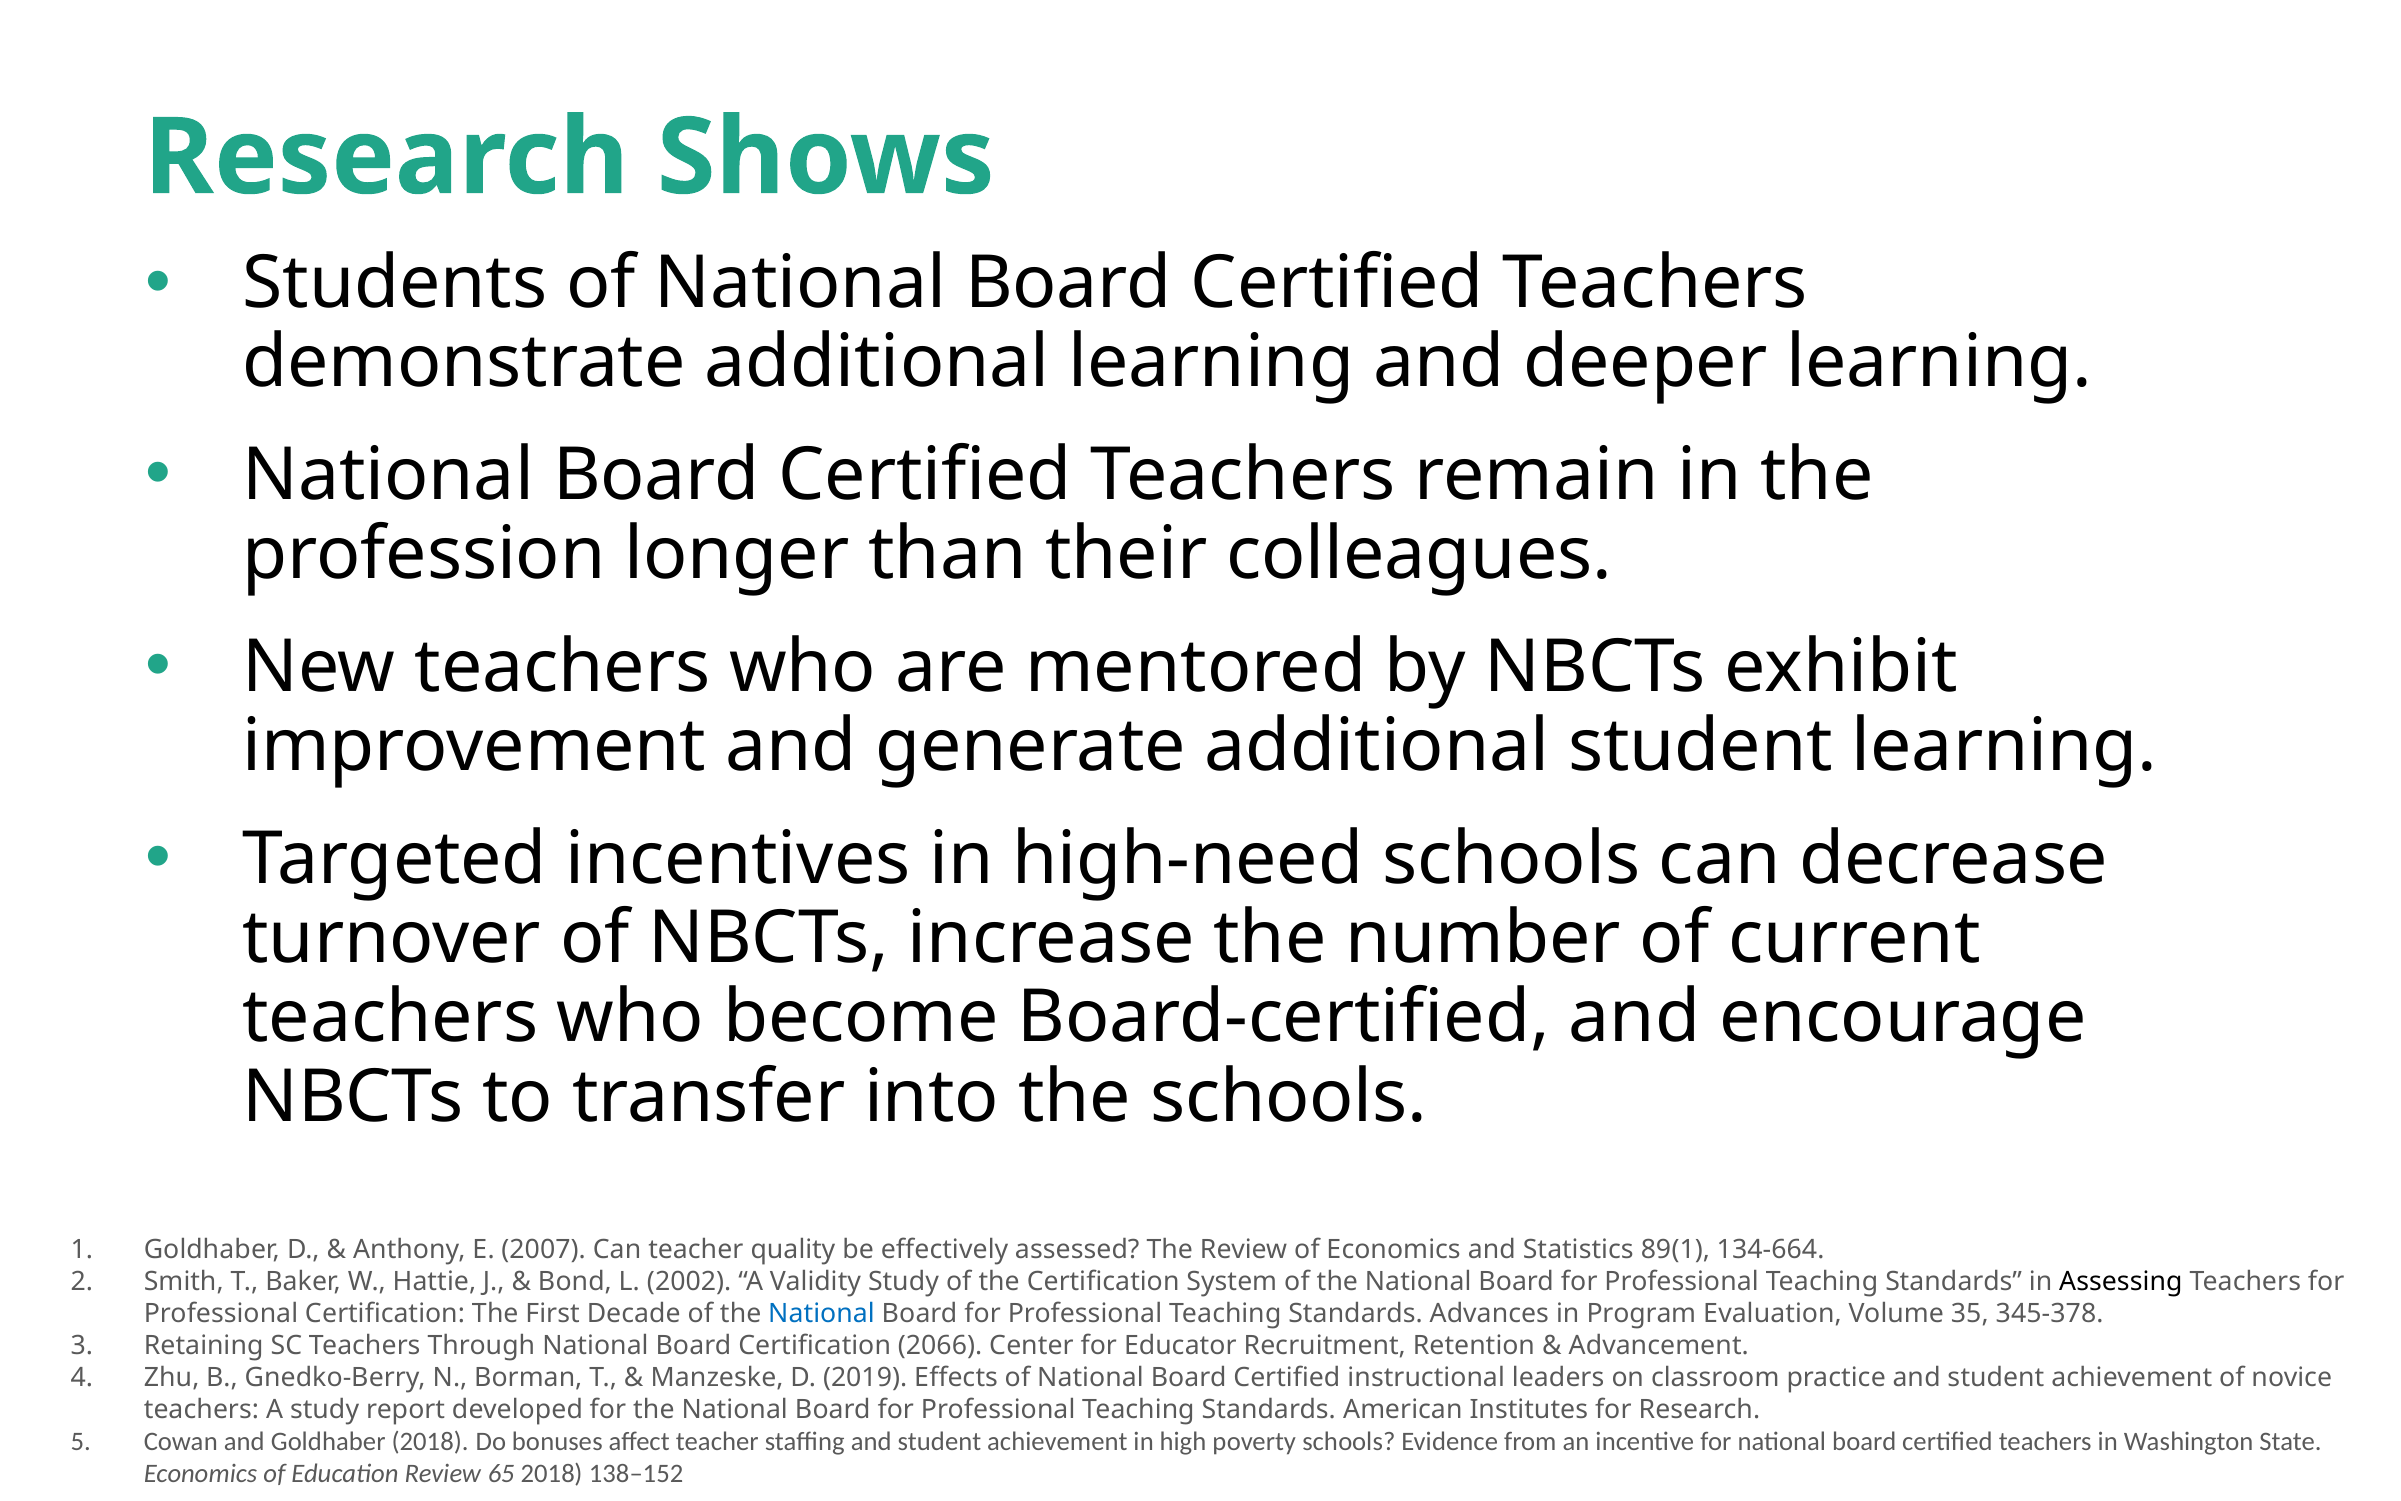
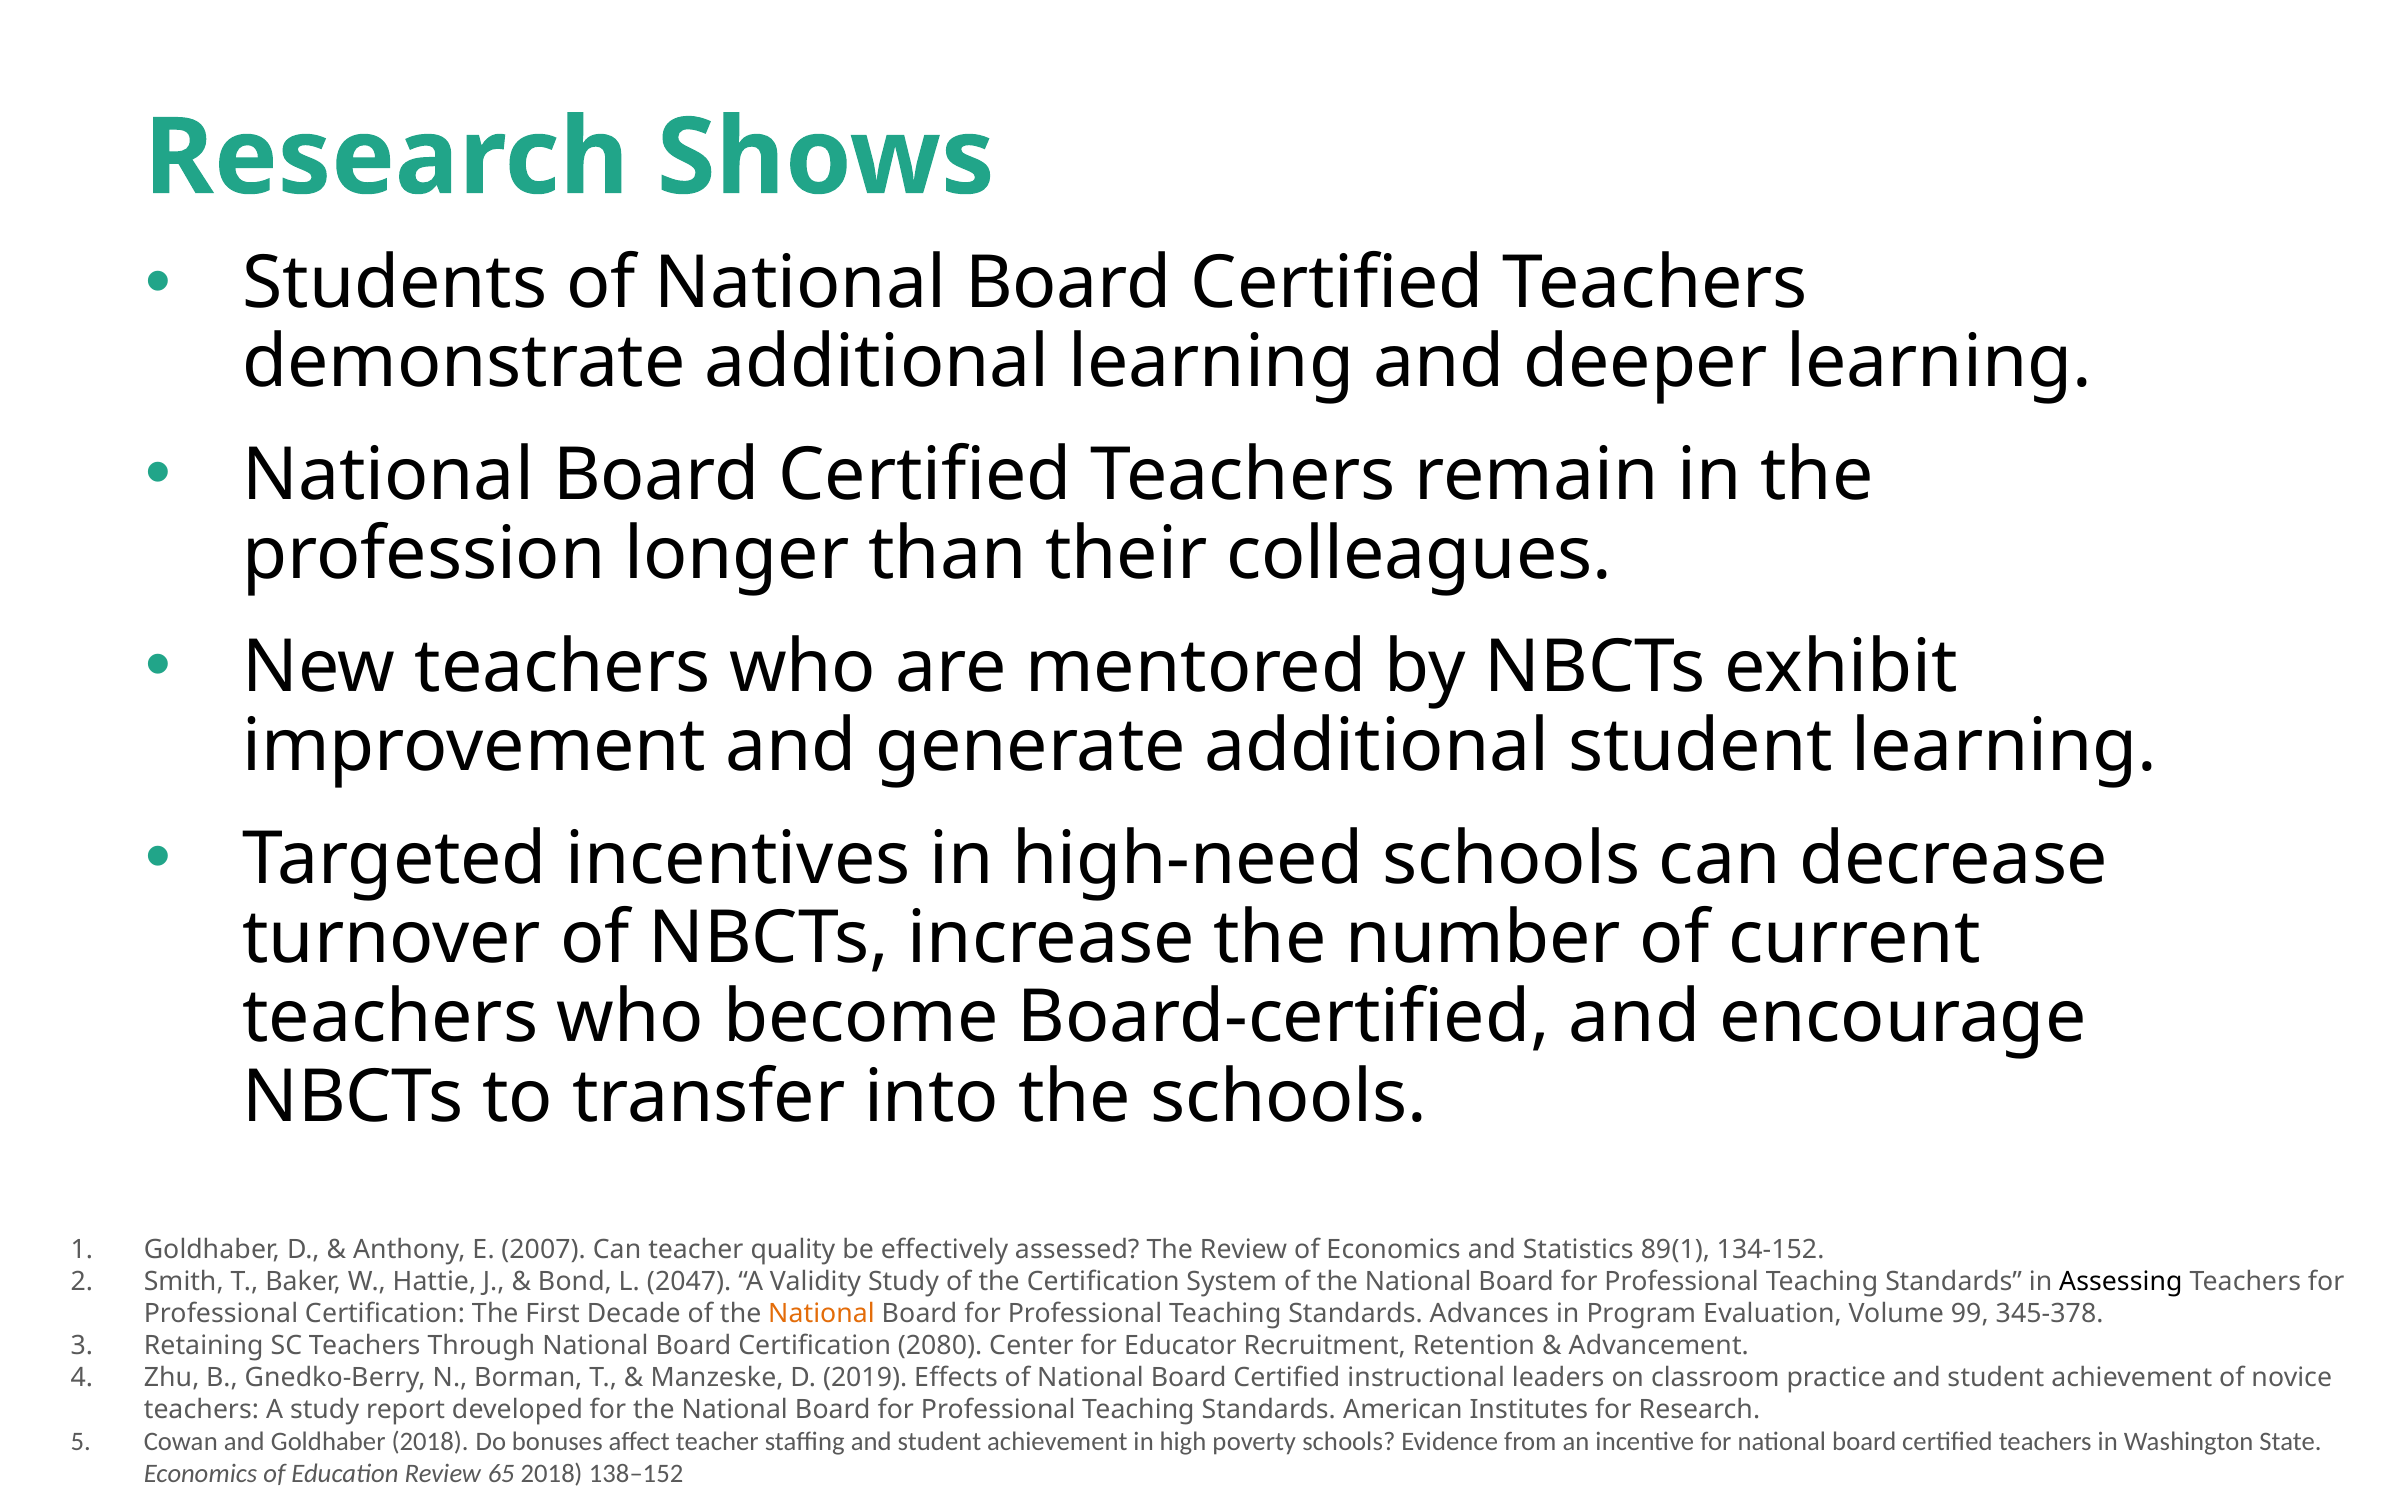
134-664: 134-664 -> 134-152 (1771, 1249)
2002: 2002 -> 2047 (689, 1281)
National colour: blue -> orange (822, 1313)
35: 35 -> 99 (1970, 1313)
2066: 2066 -> 2080 (940, 1345)
